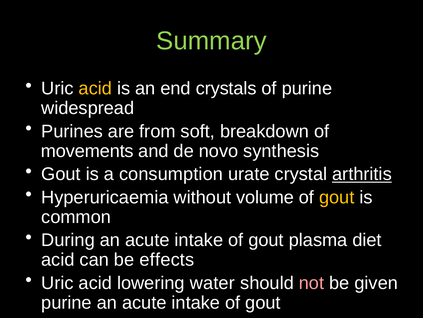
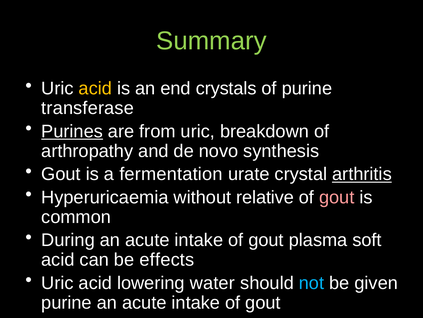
widespread: widespread -> transferase (88, 108)
Purines underline: none -> present (72, 131)
from soft: soft -> uric (198, 131)
movements: movements -> arthropathy (87, 151)
consumption: consumption -> fermentation (171, 174)
volume: volume -> relative (265, 197)
gout colour: yellow -> pink (337, 197)
diet: diet -> soft (367, 240)
not colour: pink -> light blue (312, 282)
